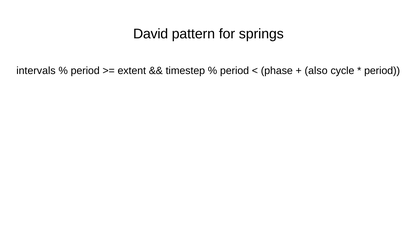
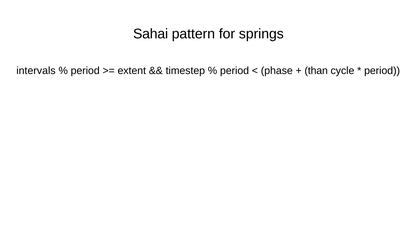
David: David -> Sahai (151, 34)
also: also -> than (316, 71)
